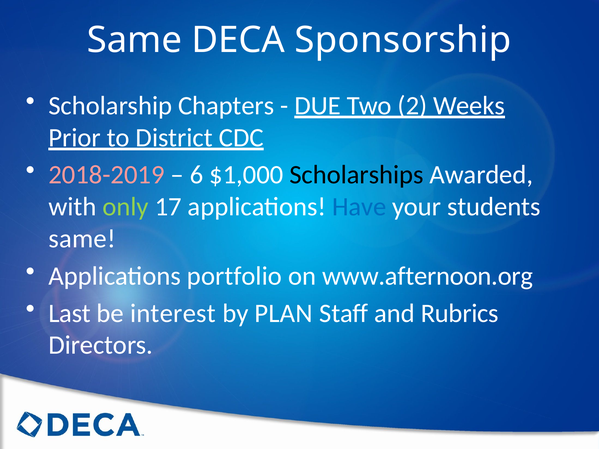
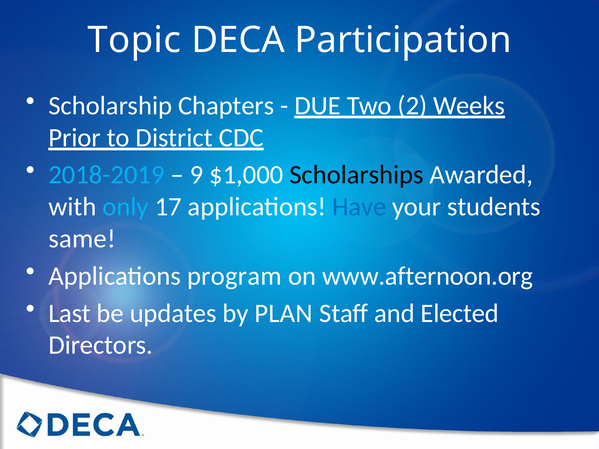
Same: Same -> Topic (134, 40)
Sponsorship: Sponsorship -> Participation (403, 40)
2018-2019 colour: pink -> light blue (106, 175)
6: 6 -> 9 (197, 175)
only colour: light green -> light blue (126, 207)
portfolio: portfolio -> program (234, 276)
interest: interest -> updates (173, 313)
Rubrics: Rubrics -> Elected (460, 313)
